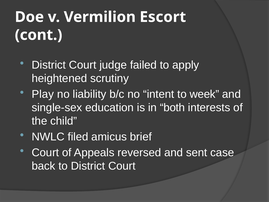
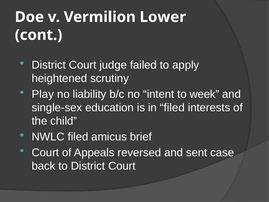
Escort: Escort -> Lower (163, 17)
in both: both -> filed (172, 107)
